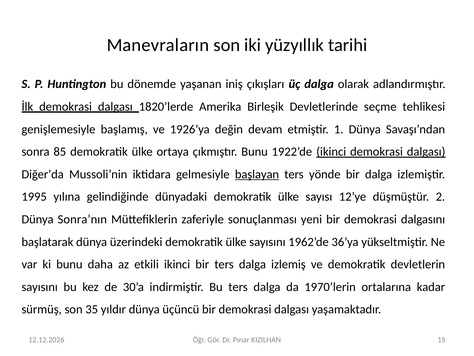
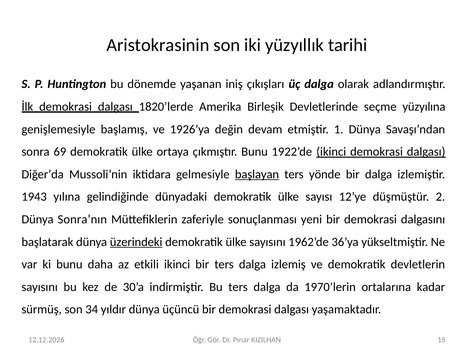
Manevraların: Manevraların -> Aristokrasinin (158, 45)
tehlikesi: tehlikesi -> yüzyılına (424, 107)
85: 85 -> 69 (60, 152)
1995: 1995 -> 1943 (34, 197)
üzerindeki underline: none -> present (136, 242)
35: 35 -> 34 (92, 309)
